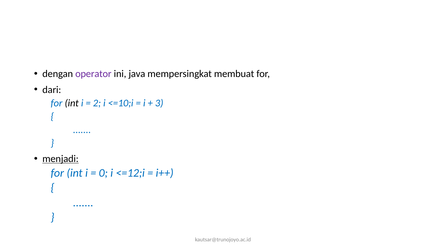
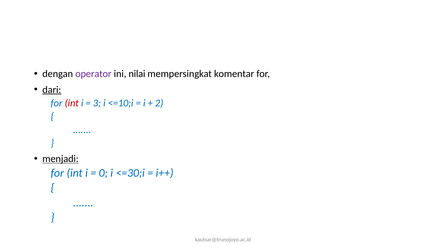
java: java -> nilai (137, 74)
membuat: membuat -> komentar (234, 74)
dari underline: none -> present (52, 90)
int colour: black -> red (72, 103)
2: 2 -> 3 (97, 103)
3: 3 -> 2 (159, 103)
<=12;i: <=12;i -> <=30;i (130, 173)
